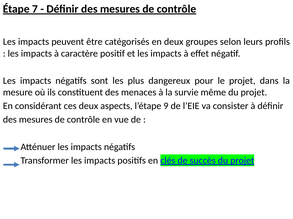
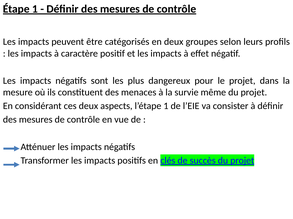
Étape 7: 7 -> 1 (35, 9)
l’étape 9: 9 -> 1 (166, 106)
